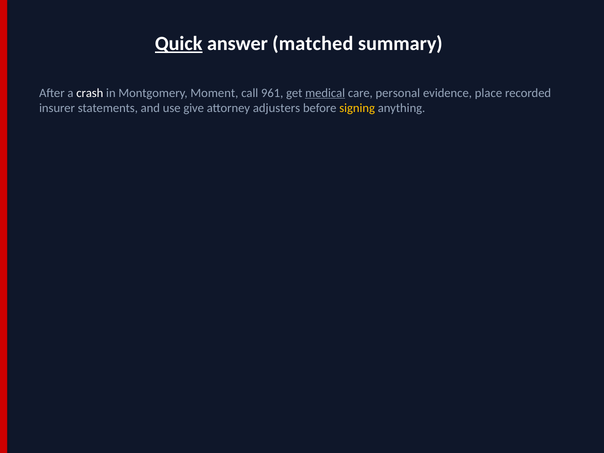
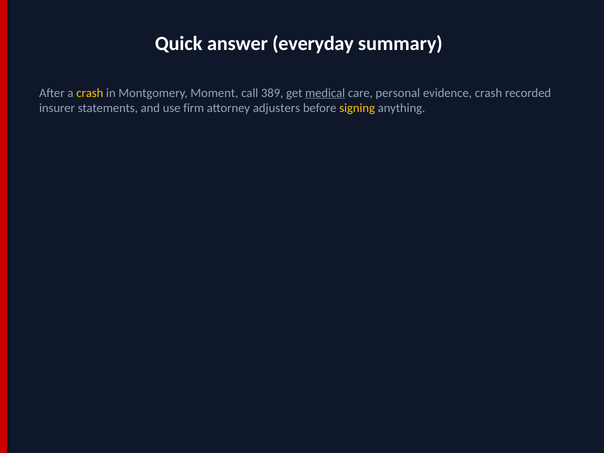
Quick underline: present -> none (179, 44)
matched: matched -> everyday (313, 44)
crash colour: white -> yellow (90, 93)
961: 961 -> 389 (272, 93)
evidence place: place -> crash (488, 93)
give: give -> firm (194, 108)
